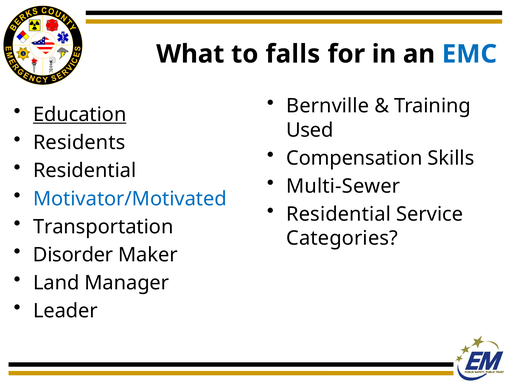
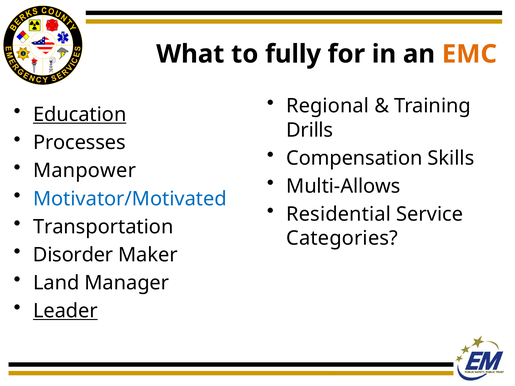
falls: falls -> fully (293, 54)
EMC colour: blue -> orange (469, 54)
Bernville: Bernville -> Regional (328, 106)
Used: Used -> Drills (310, 130)
Residents: Residents -> Processes (79, 143)
Residential: Residential -> Manpower (85, 171)
Multi-Sewer: Multi-Sewer -> Multi-Allows (343, 186)
Leader underline: none -> present (65, 311)
